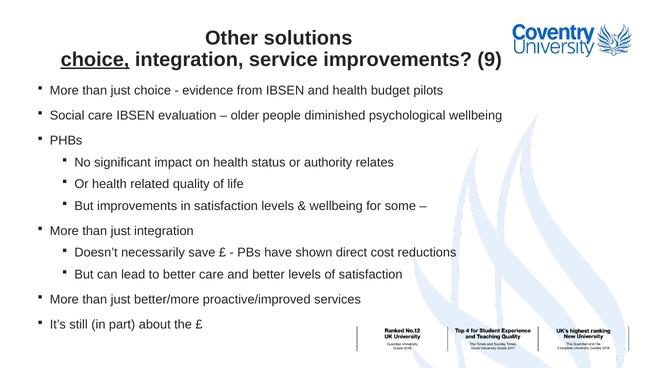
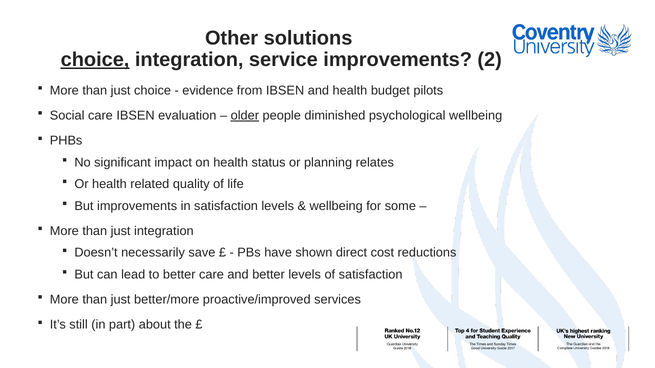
9: 9 -> 2 (490, 60)
older underline: none -> present (245, 116)
authority: authority -> planning (328, 163)
